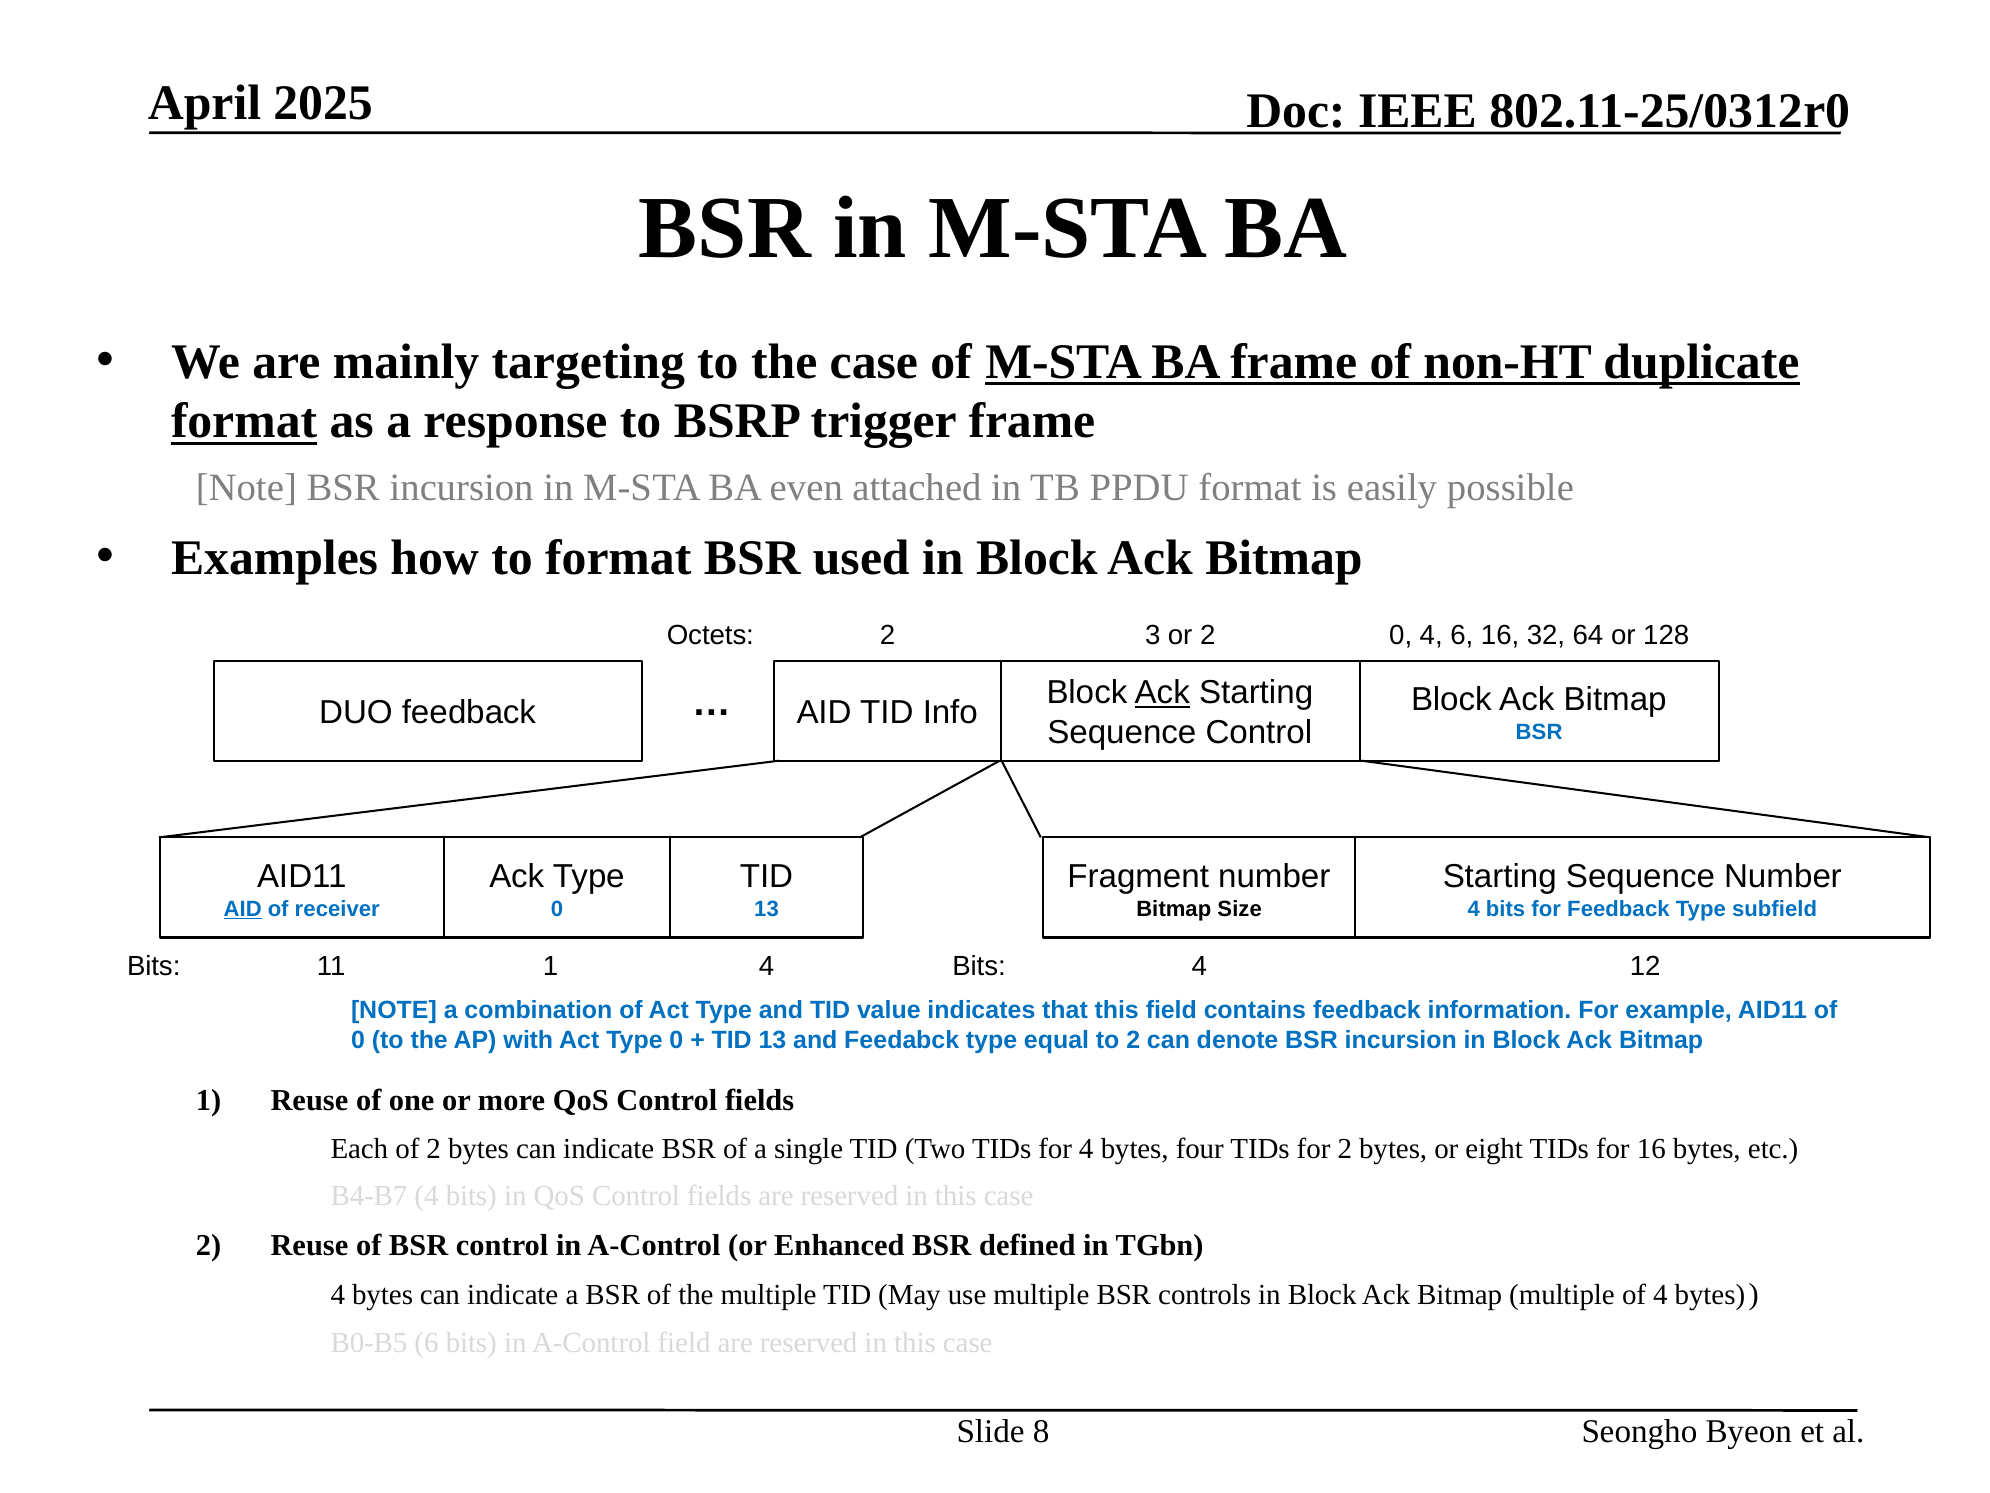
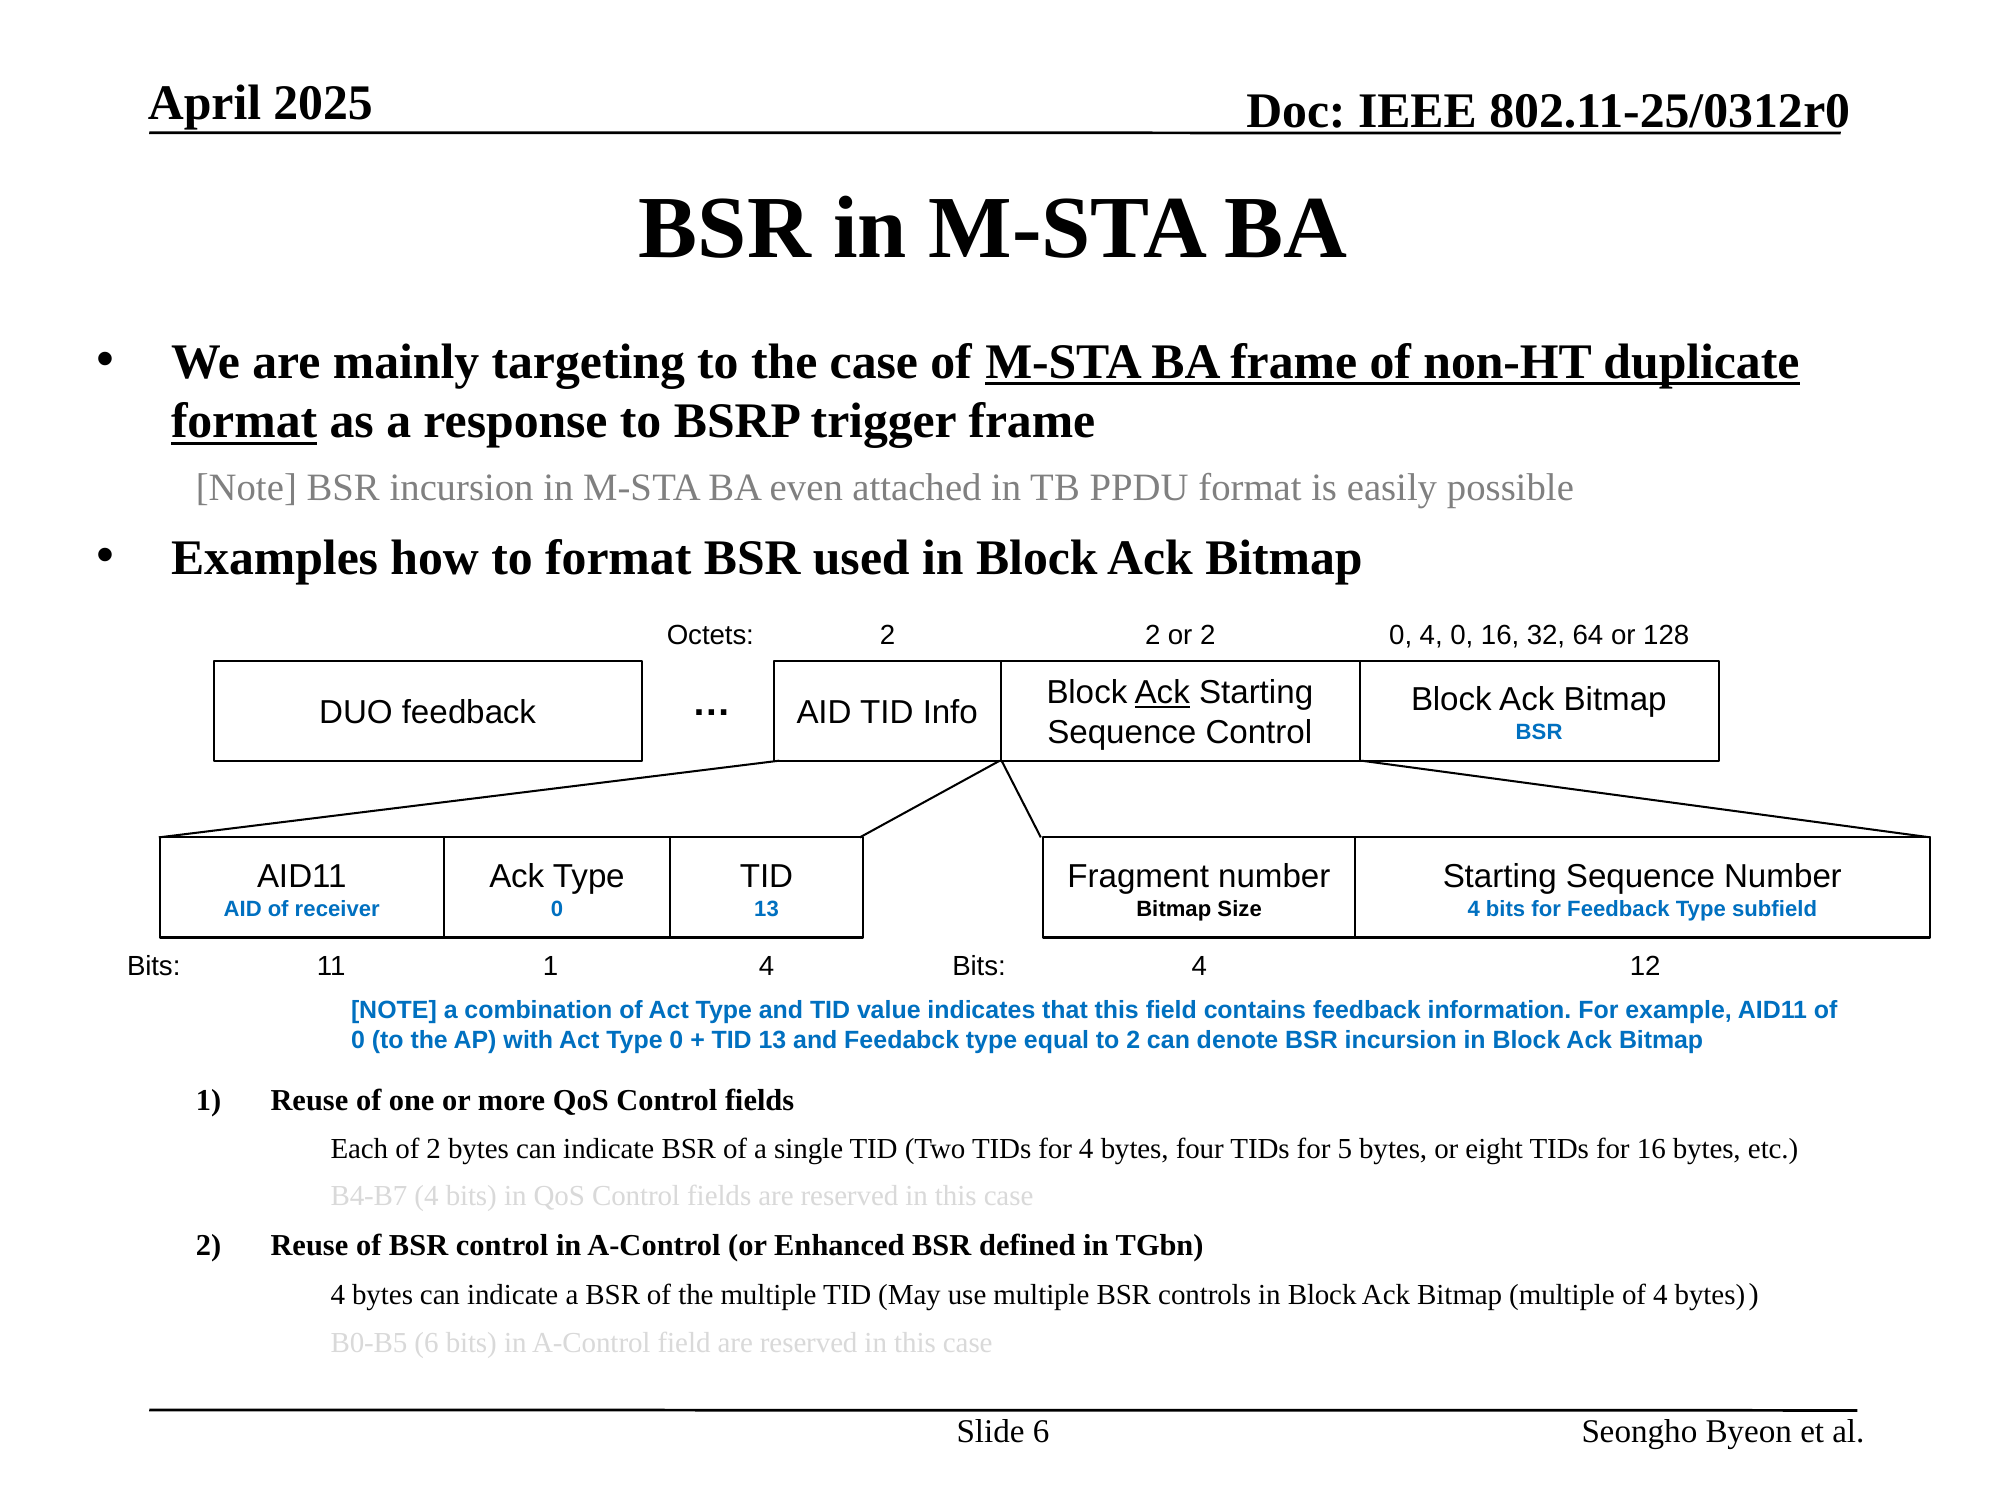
2 3: 3 -> 2 (1153, 635)
4 6: 6 -> 0 (1462, 635)
AID underline: present -> none (243, 909)
for 2: 2 -> 5 (1345, 1148)
Slide 8: 8 -> 6 (1041, 1431)
